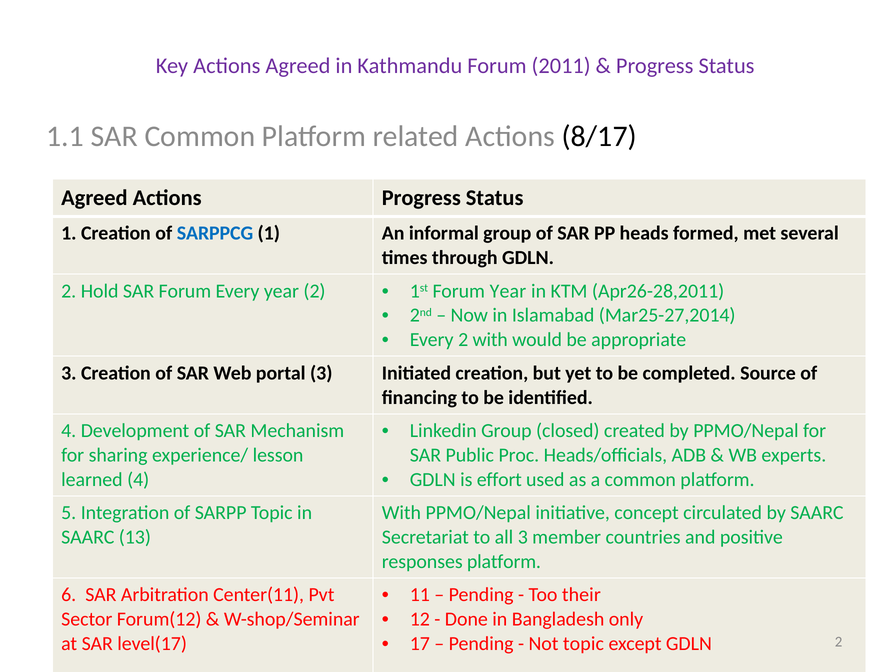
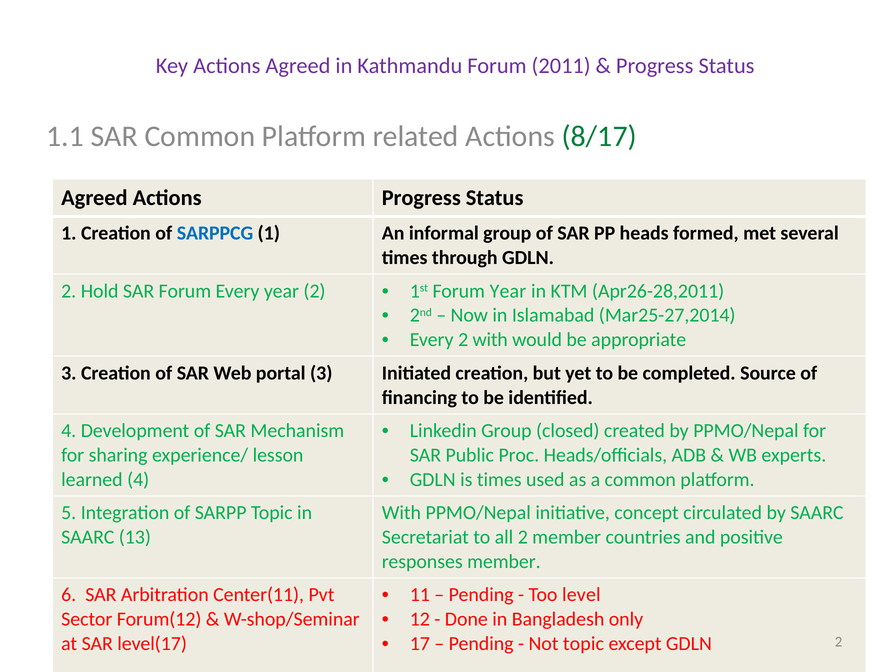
8/17 colour: black -> green (599, 136)
is effort: effort -> times (499, 479)
all 3: 3 -> 2 (523, 537)
responses platform: platform -> member (504, 561)
their: their -> level (581, 595)
